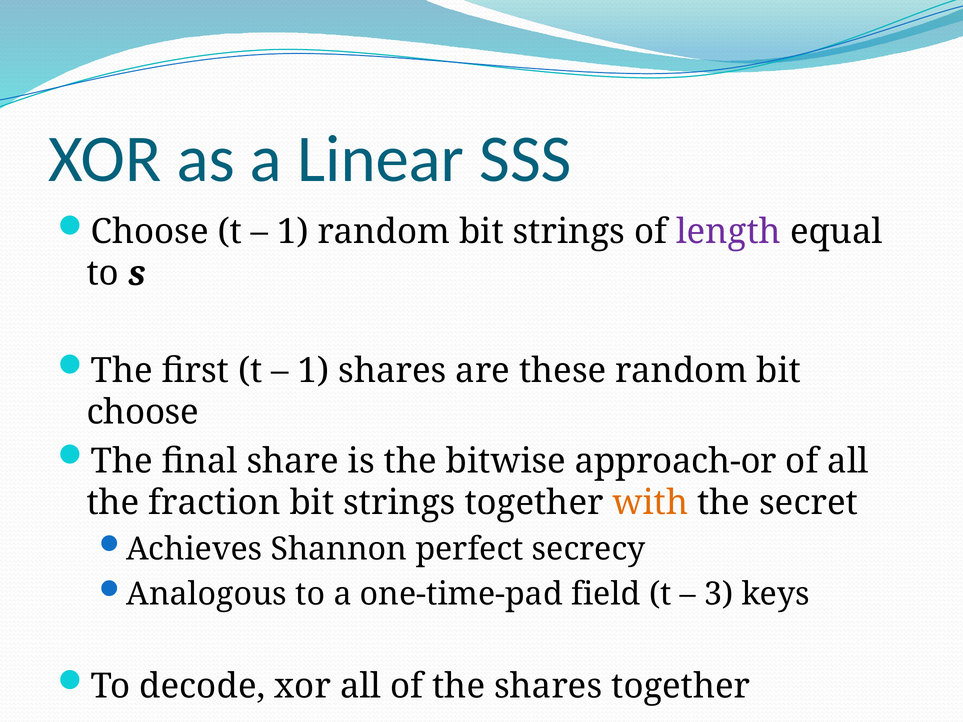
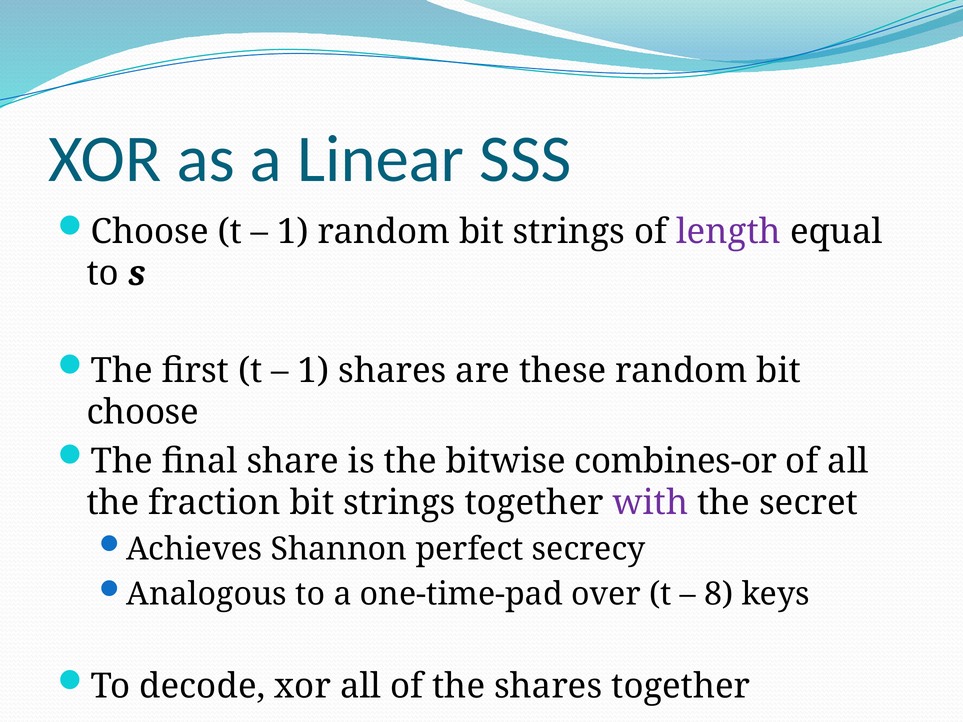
approach-or: approach-or -> combines-or (676, 461)
with colour: orange -> purple (650, 503)
field: field -> over (606, 594)
3: 3 -> 8 (719, 594)
